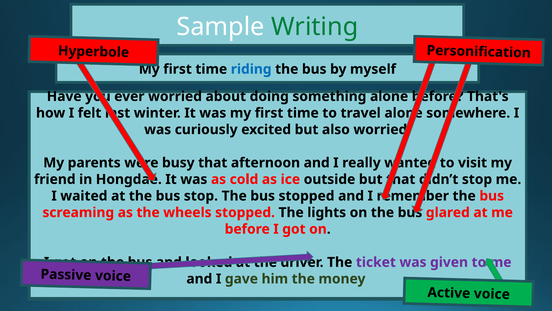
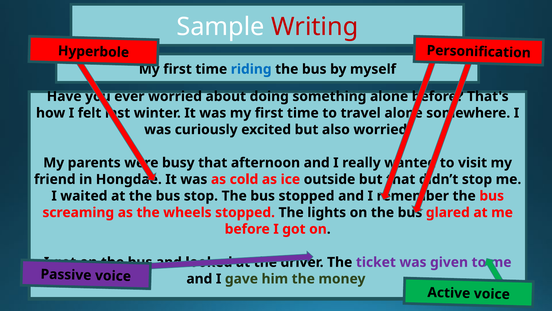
Writing colour: green -> red (315, 27)
